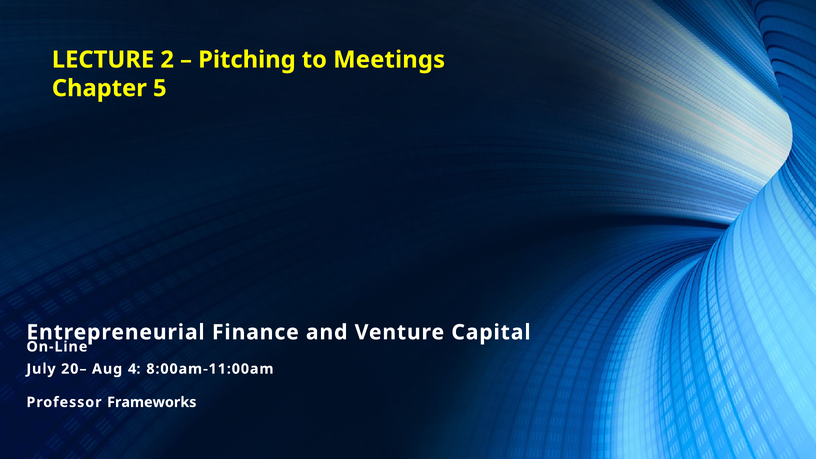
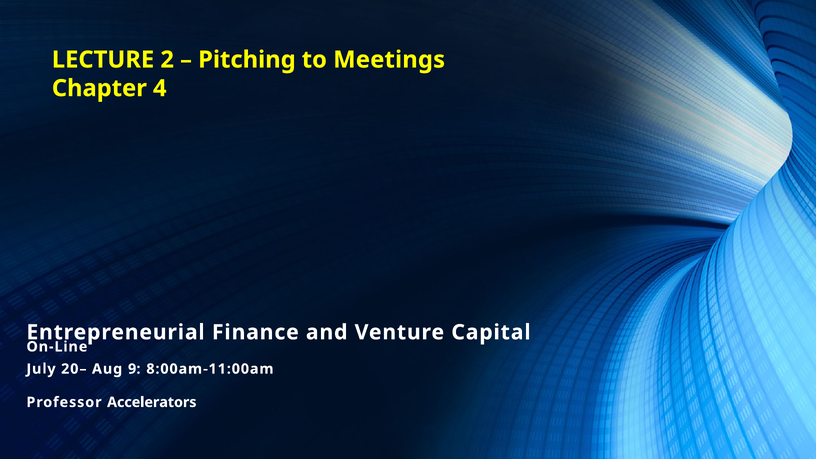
5: 5 -> 4 (160, 88)
4: 4 -> 9 (134, 369)
Frameworks: Frameworks -> Accelerators (152, 402)
